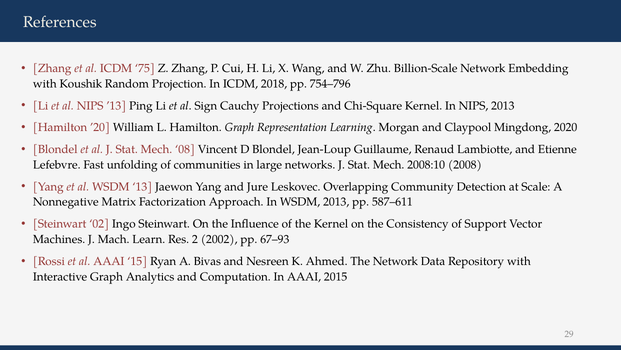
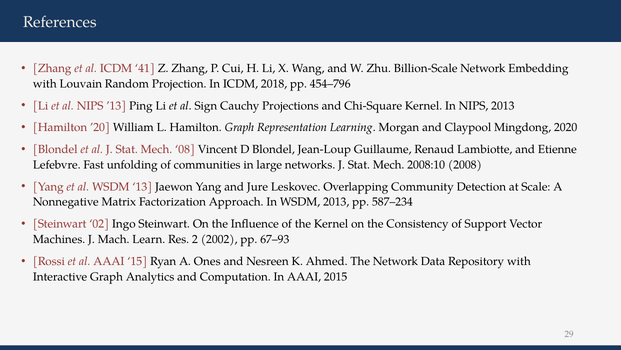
75: 75 -> 41 (145, 68)
Koushik: Koushik -> Louvain (81, 84)
754–796: 754–796 -> 454–796 (330, 84)
587–611: 587–611 -> 587–234 (392, 202)
Bivas: Bivas -> Ones (207, 261)
